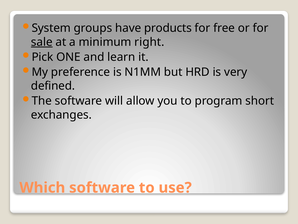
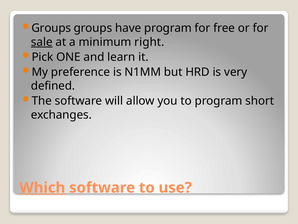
System: System -> Groups (51, 28)
have products: products -> program (168, 28)
Which underline: none -> present (42, 187)
